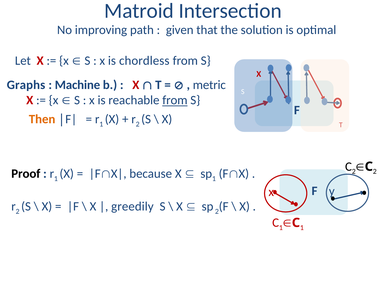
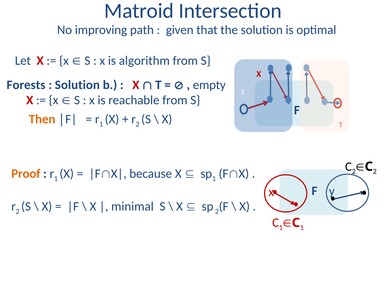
chordless: chordless -> algorithm (144, 61)
Graphs: Graphs -> Forests (26, 85)
Machine: Machine -> Solution (77, 85)
metric: metric -> empty (209, 85)
from underline: present -> none (175, 100)
Proof colour: black -> orange (26, 174)
greedily: greedily -> minimal (132, 206)
